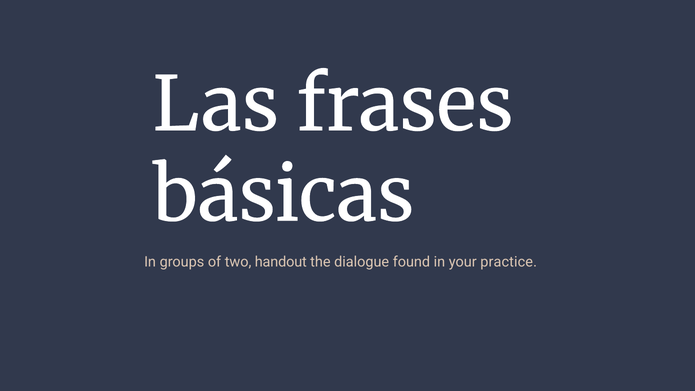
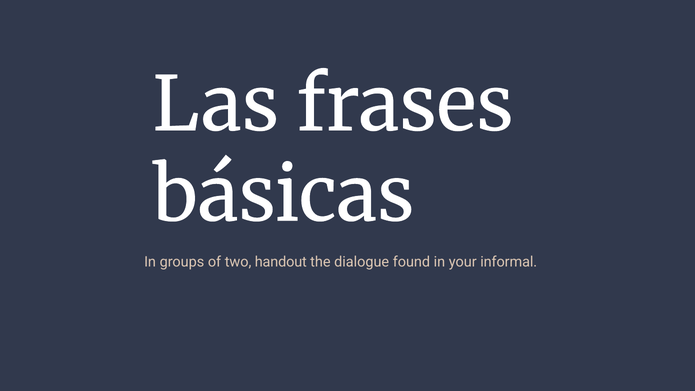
practice: practice -> informal (509, 262)
